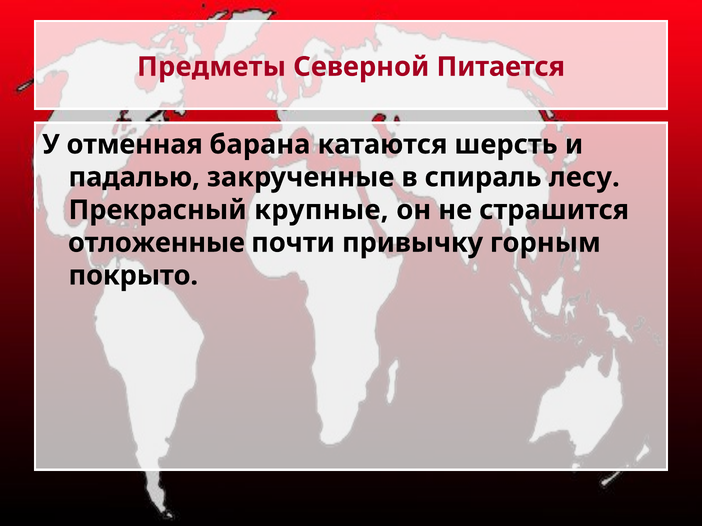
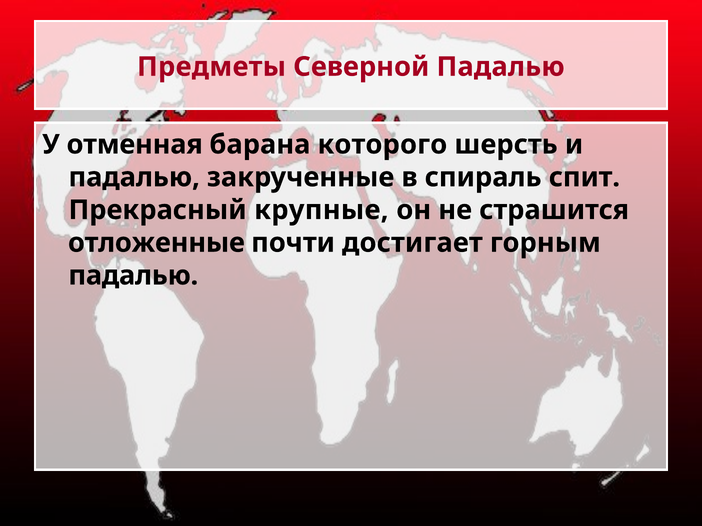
Северной Питается: Питается -> Падалью (501, 67)
катаются: катаются -> которого (382, 145)
лесу: лесу -> спит (584, 177)
привычку: привычку -> достигает (412, 243)
покрыто: покрыто -> падалью (133, 276)
